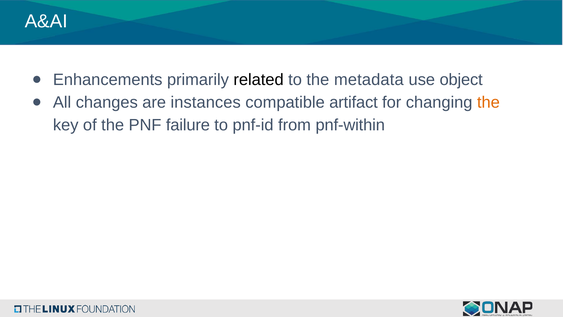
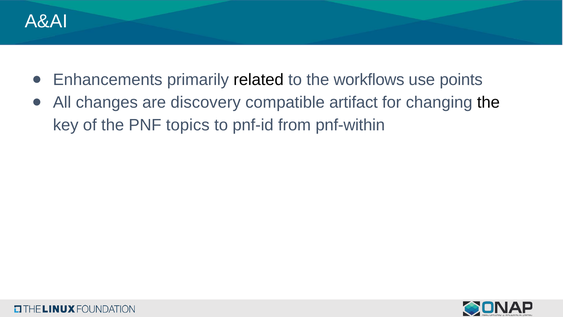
metadata: metadata -> workflows (369, 80)
object: object -> points (461, 80)
instances: instances -> discovery (206, 102)
the colour: orange -> black (488, 102)
failure: failure -> topics (188, 125)
